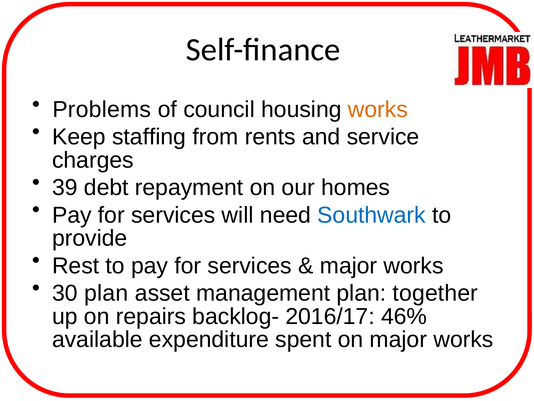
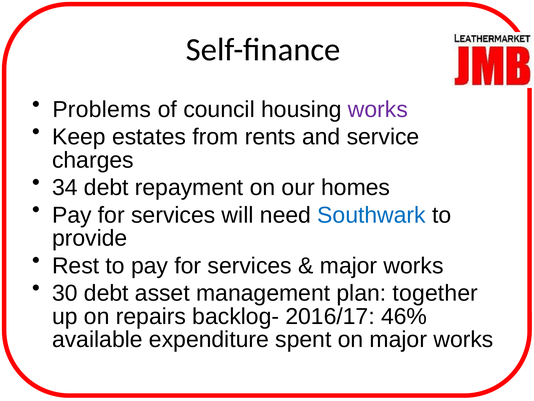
works colour: orange -> purple (378, 109)
staffing: staffing -> estates (149, 137)
39: 39 -> 34 (65, 187)
30 plan: plan -> debt (106, 293)
